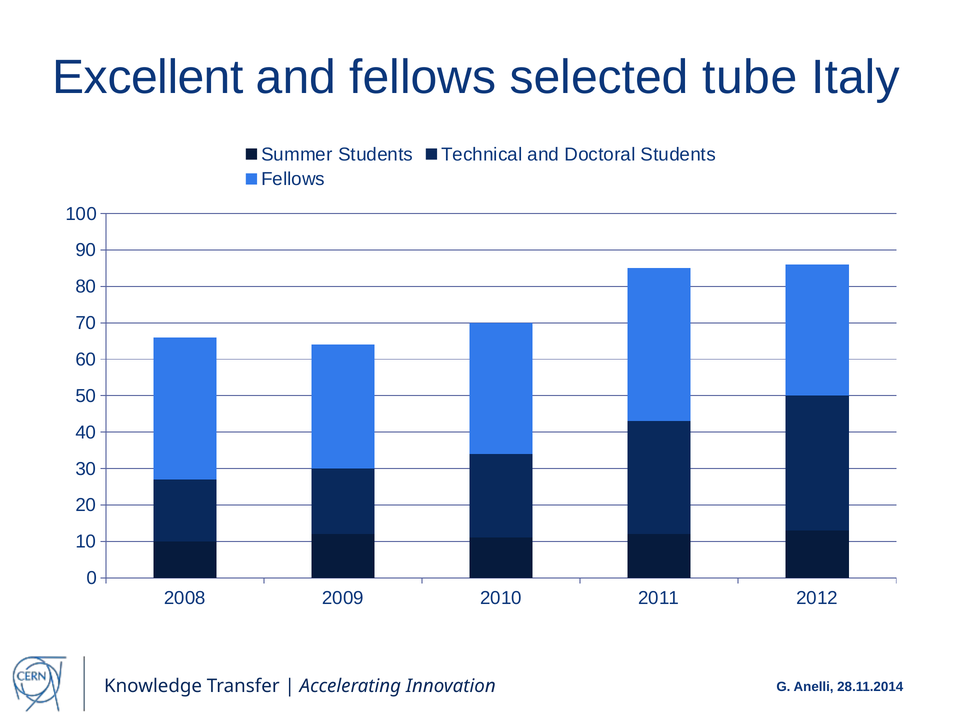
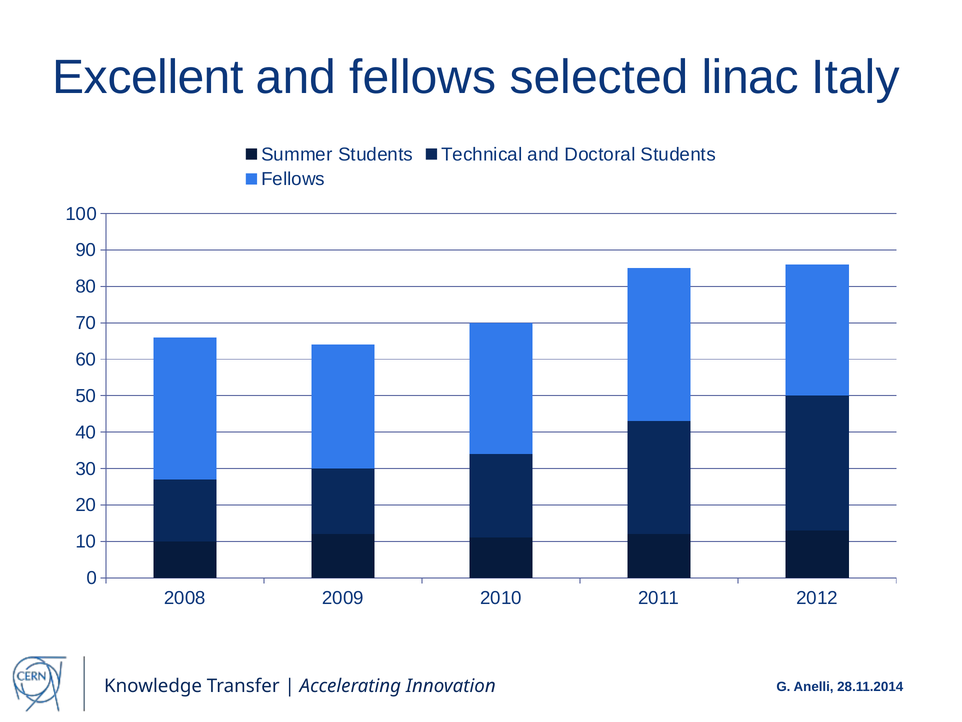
tube: tube -> linac (750, 77)
